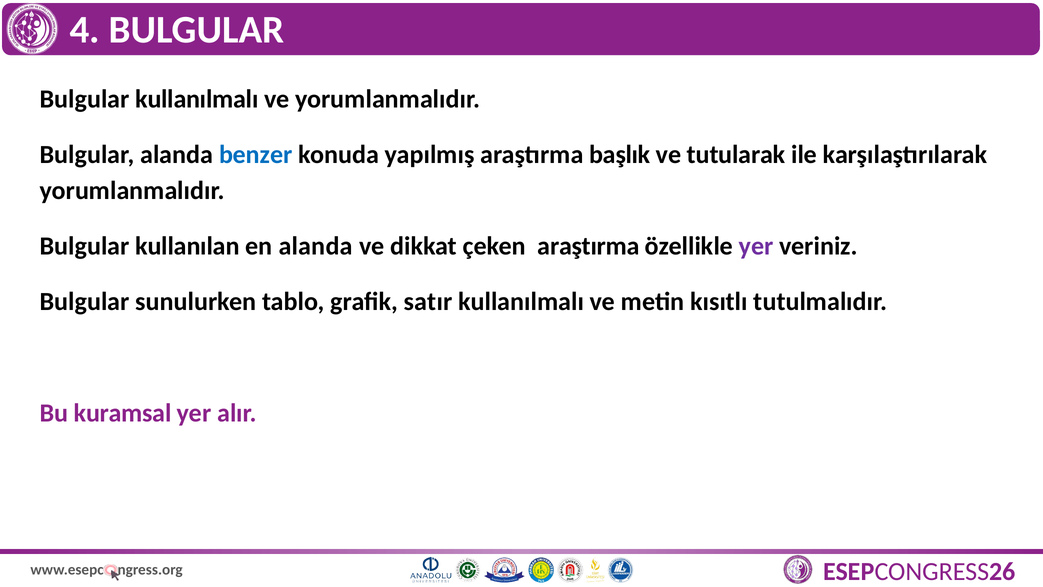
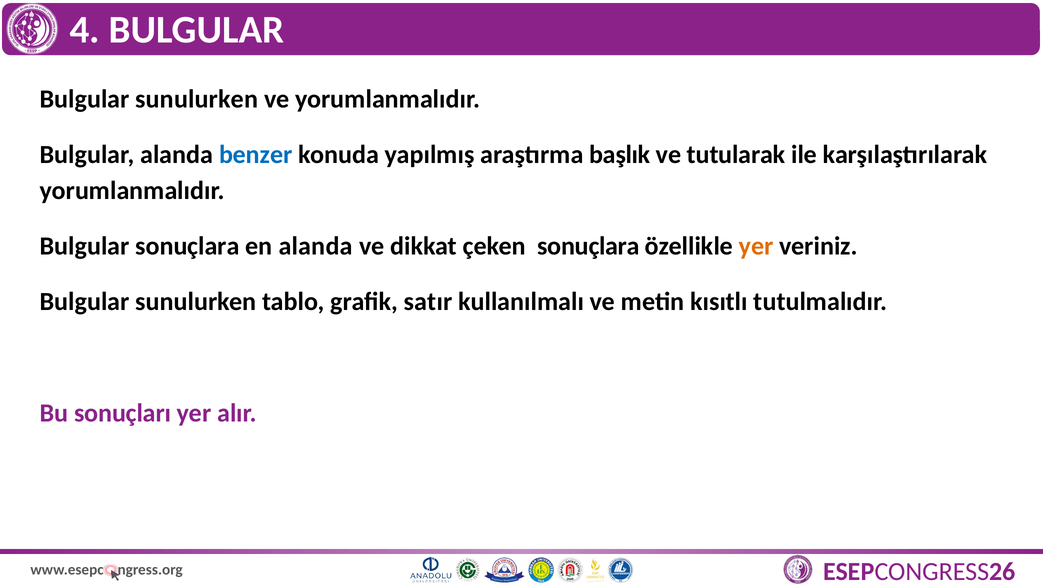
kullanılmalı: kullanılmalı -> sunulurken (197, 99)
Bulgular kullanılan: kullanılan -> sonuçlara (187, 246)
çeken araştırma: araştırma -> sonuçlara (589, 246)
yer colour: purple -> orange (756, 246)
kuramsal: kuramsal -> sonuçları (123, 413)
